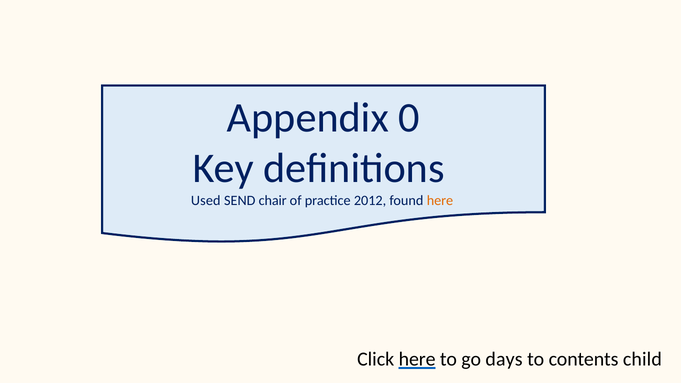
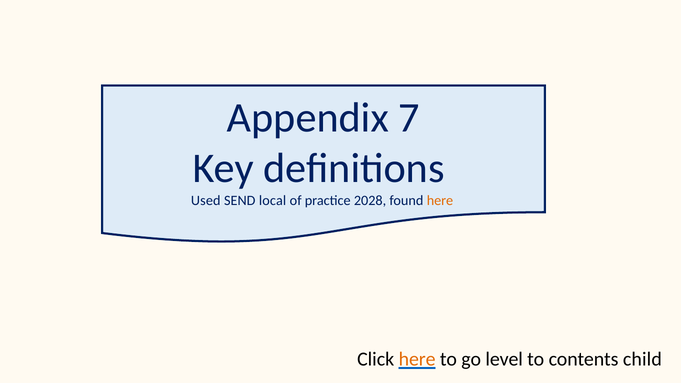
0: 0 -> 7 (409, 118)
chair: chair -> local (273, 200)
2012: 2012 -> 2028 (370, 200)
here colour: black -> orange (417, 359)
days: days -> level (504, 359)
